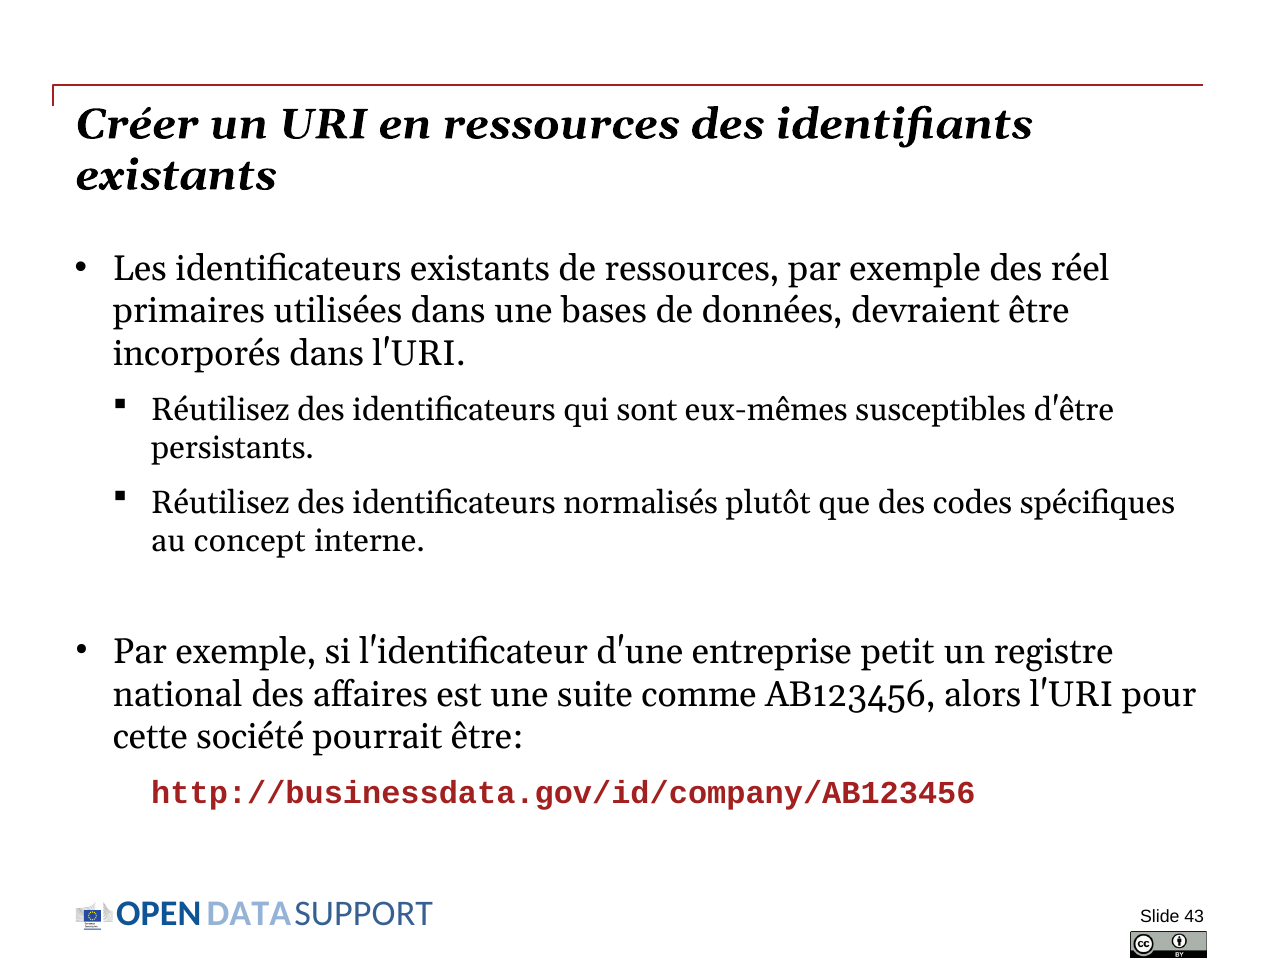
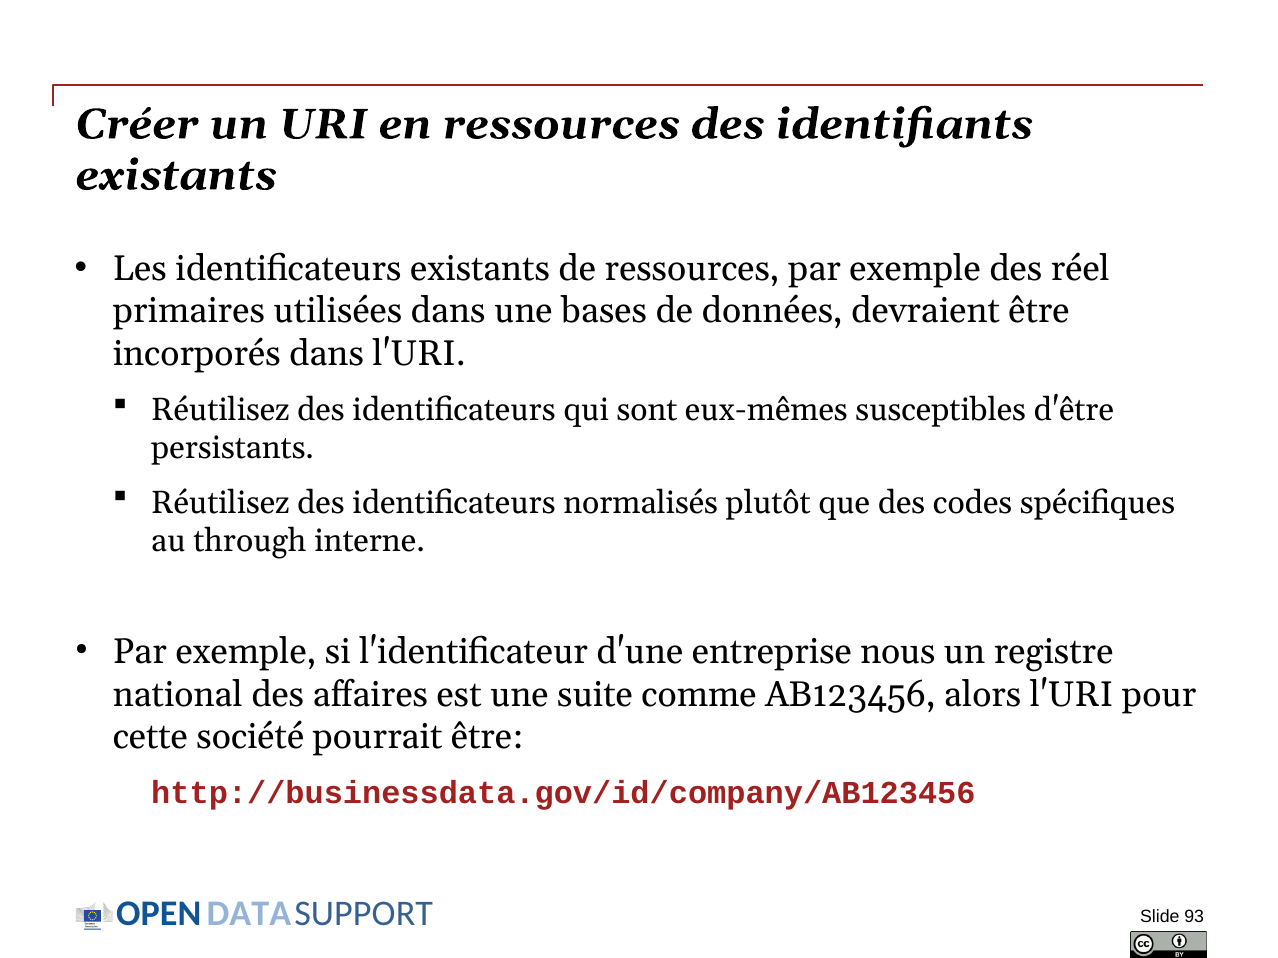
concept: concept -> through (250, 541)
petit: petit -> nous (898, 652)
43: 43 -> 93 (1194, 917)
